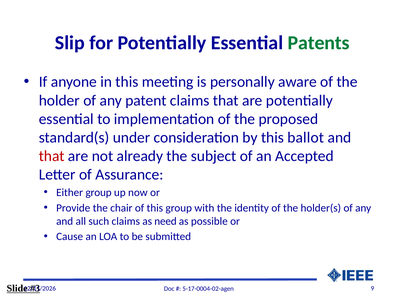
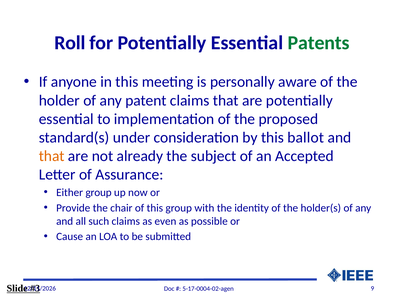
Slip: Slip -> Roll (70, 43)
that colour: red -> orange (52, 156)
need: need -> even (165, 222)
